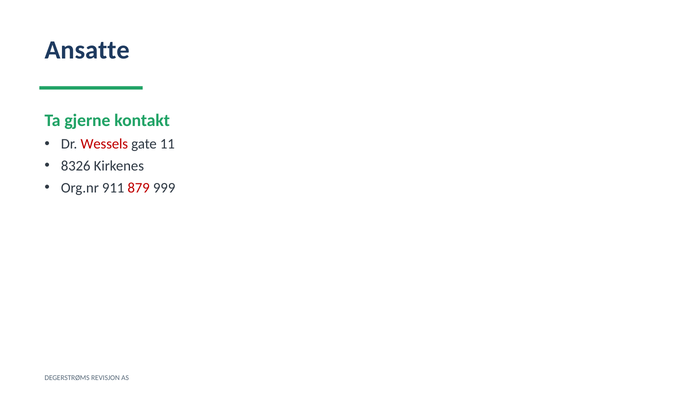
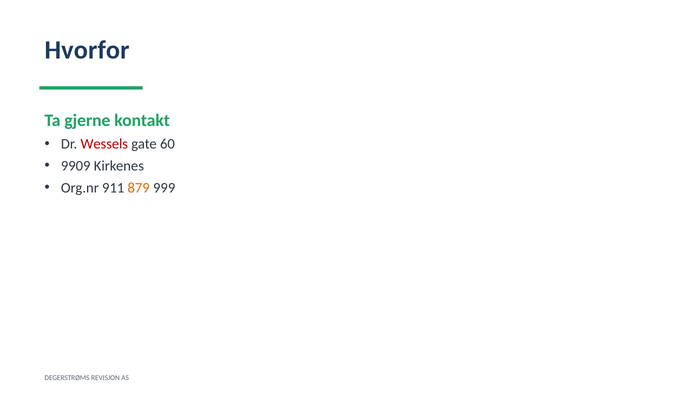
Ansatte: Ansatte -> Hvorfor (87, 50)
11: 11 -> 60 (167, 144)
8326: 8326 -> 9909 (76, 166)
879 colour: red -> orange (139, 188)
